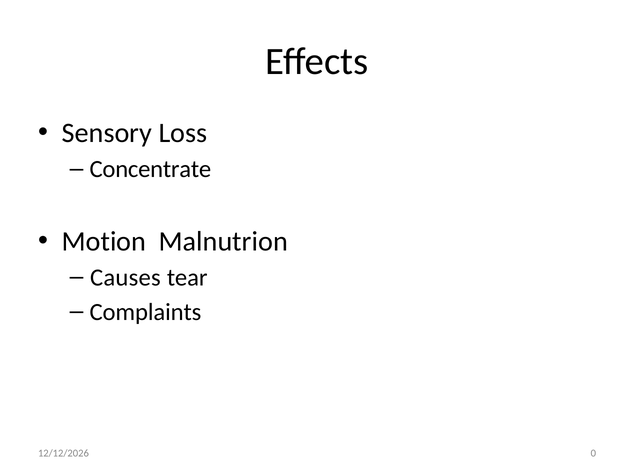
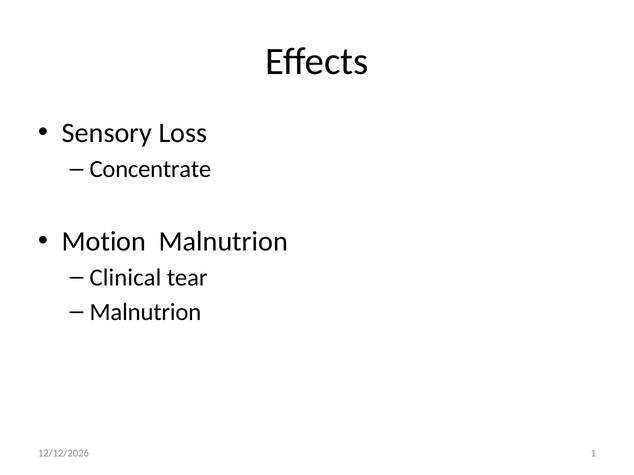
Causes: Causes -> Clinical (125, 278)
Complaints: Complaints -> Malnutrion (145, 313)
0: 0 -> 1 (593, 454)
